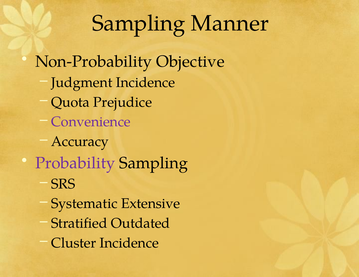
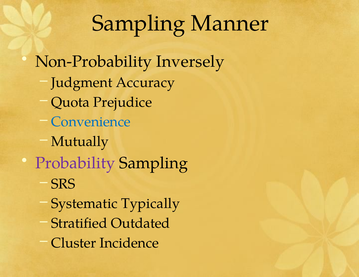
Objective: Objective -> Inversely (190, 62)
Judgment Incidence: Incidence -> Accuracy (145, 83)
Convenience colour: purple -> blue (91, 122)
Accuracy: Accuracy -> Mutually (80, 142)
Extensive: Extensive -> Typically (151, 204)
